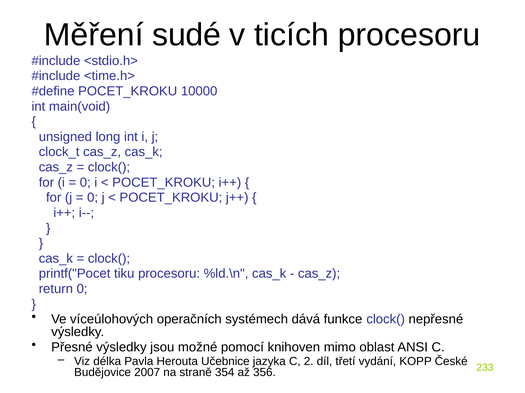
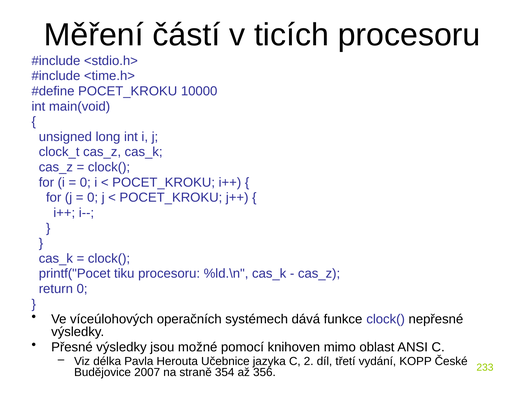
sudé: sudé -> částí (186, 35)
